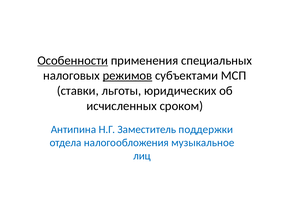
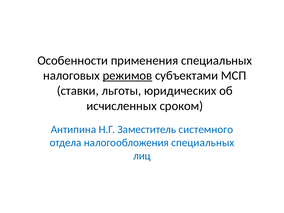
Особенности underline: present -> none (73, 60)
поддержки: поддержки -> системного (206, 129)
налогообложения музыкальное: музыкальное -> специальных (203, 143)
